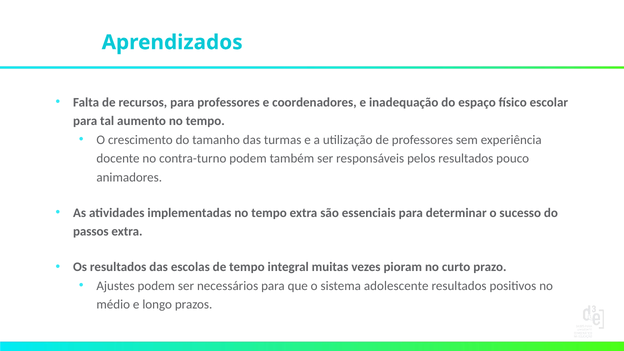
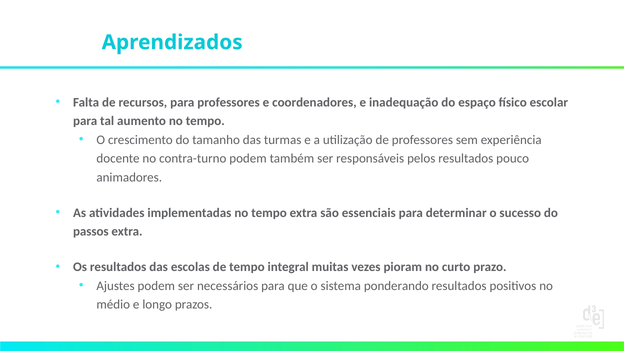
adolescente: adolescente -> ponderando (396, 286)
